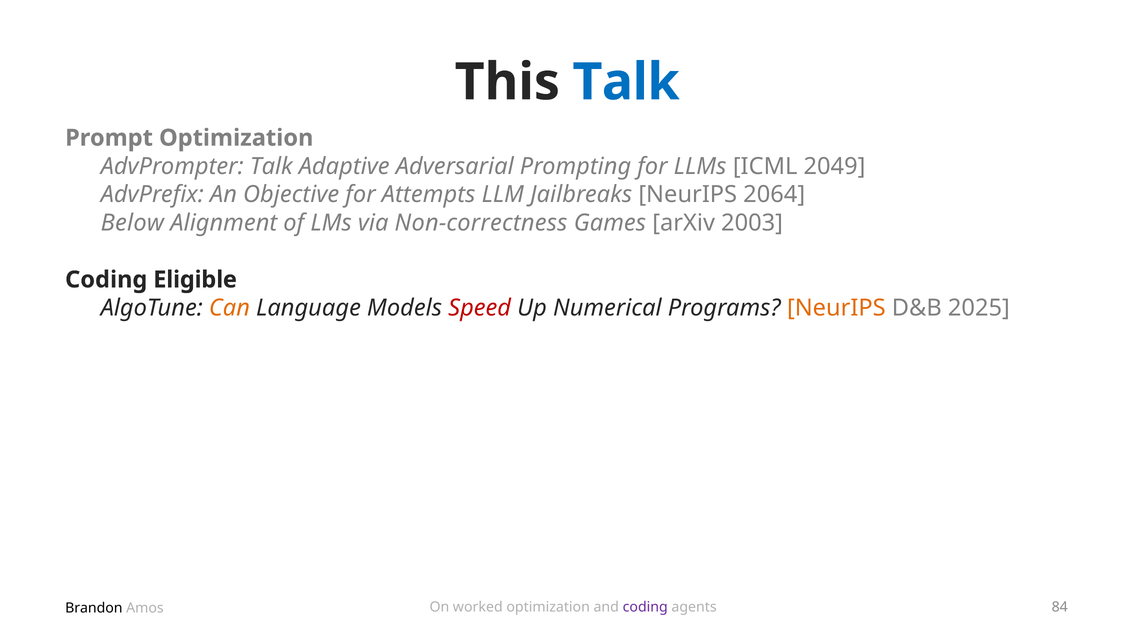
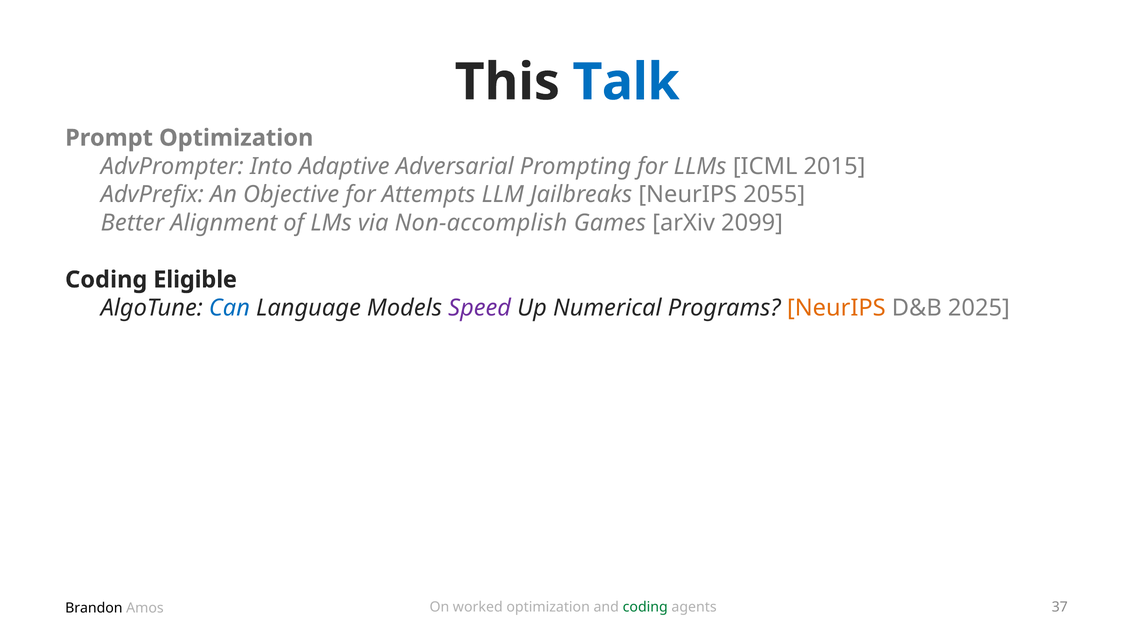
AdvPrompter Talk: Talk -> Into (271, 166)
2049: 2049 -> 2015 (834, 166)
2064: 2064 -> 2055 (774, 195)
Below: Below -> Better (132, 223)
Non-correctness: Non-correctness -> Non-accomplish (481, 223)
2003: 2003 -> 2099 (752, 223)
Can colour: orange -> blue (229, 308)
Speed colour: red -> purple (480, 308)
coding colour: purple -> green (645, 607)
84: 84 -> 37 (1060, 607)
